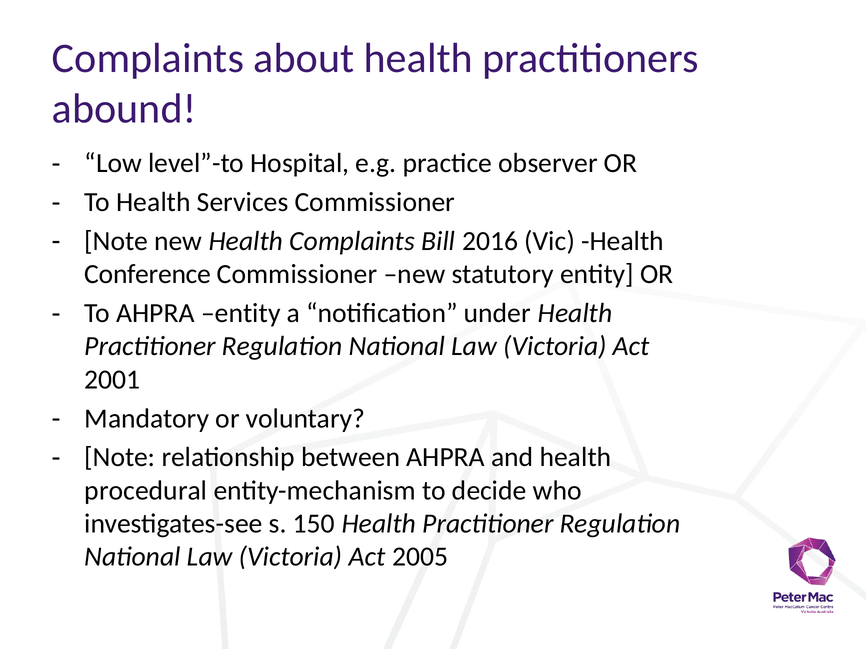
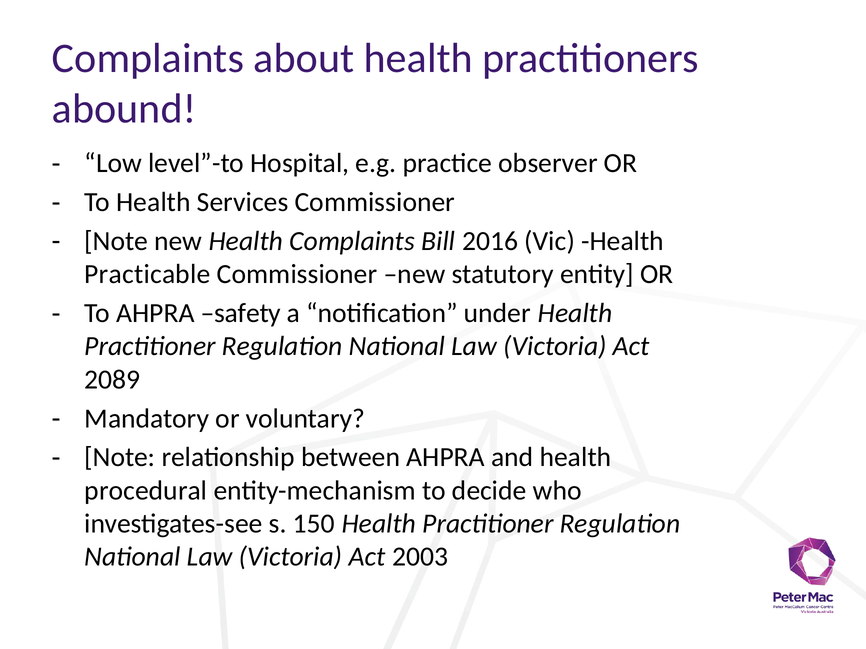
Conference: Conference -> Practicable (147, 275)
AHPRA entity: entity -> safety (241, 313)
2001: 2001 -> 2089 (112, 380)
2005: 2005 -> 2003 (420, 557)
